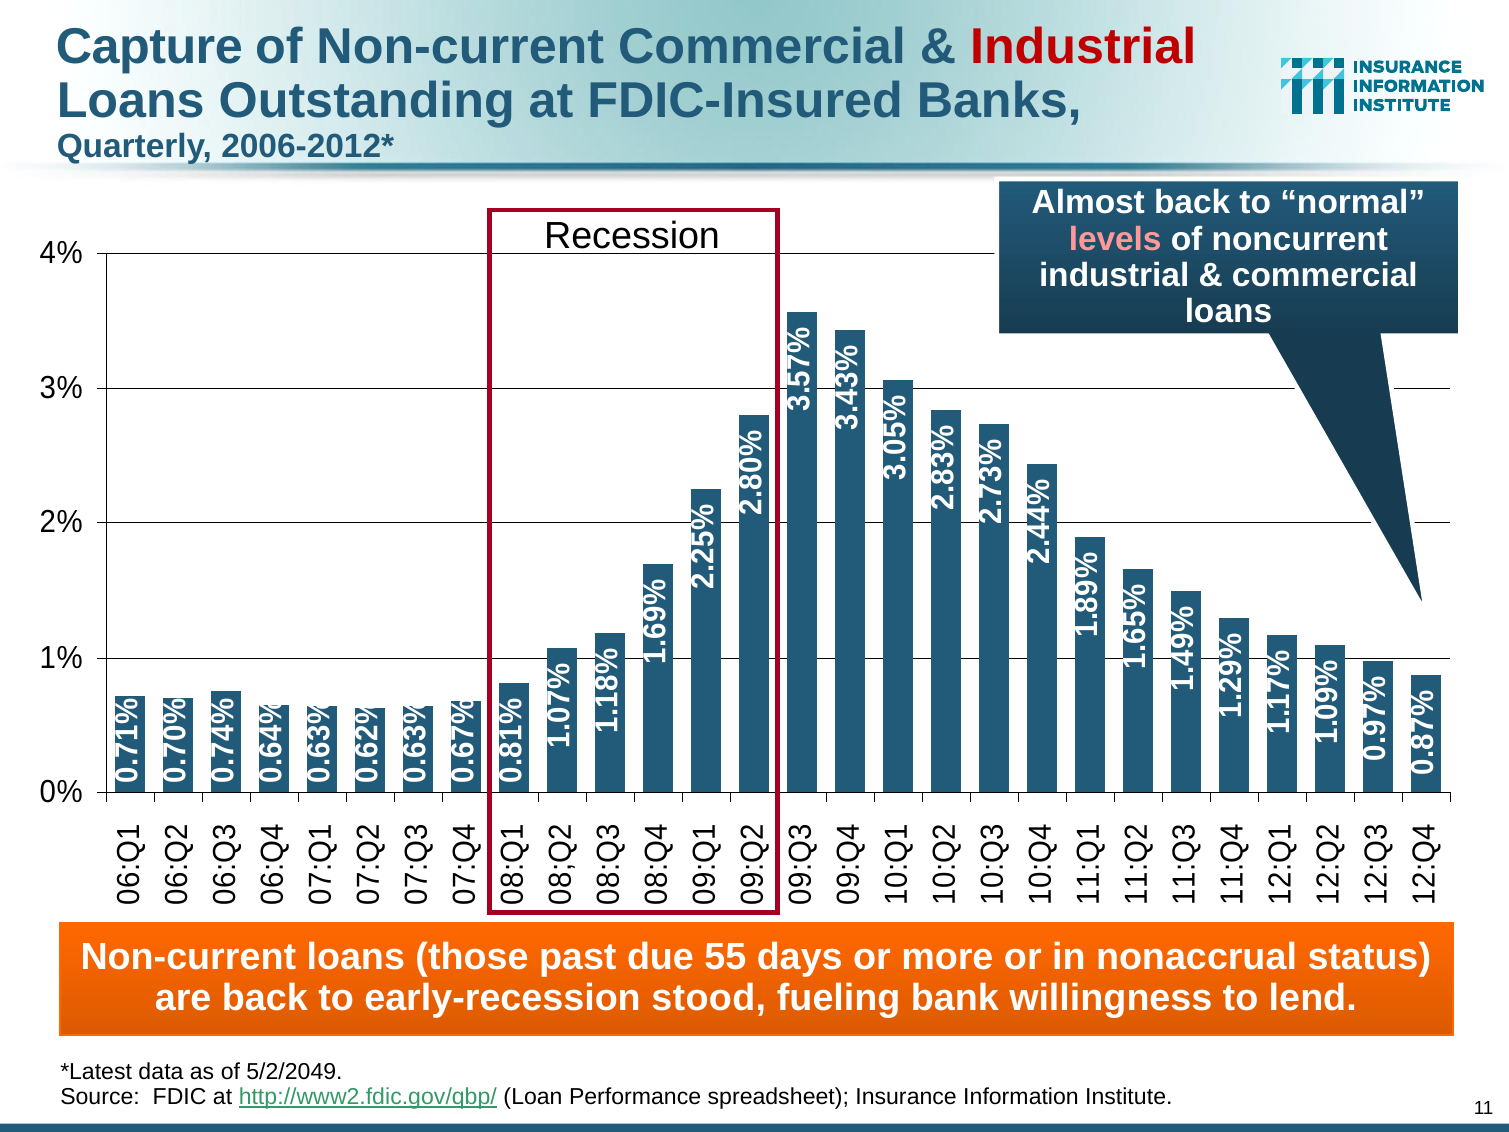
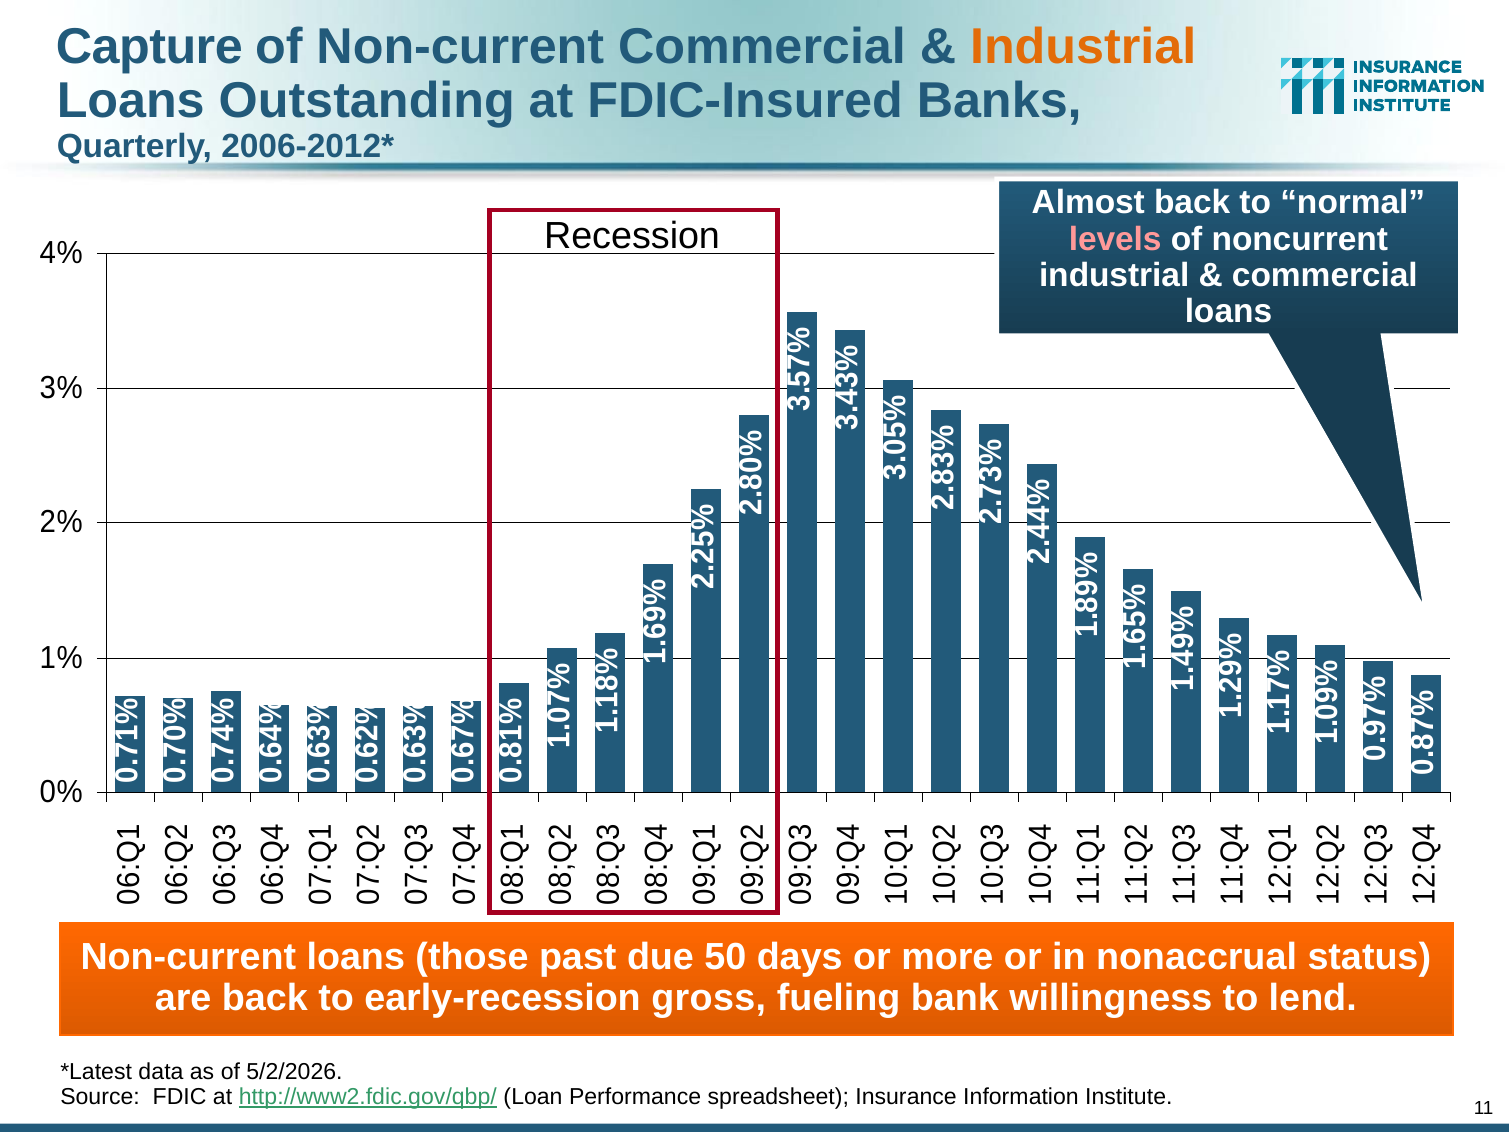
Industrial colour: red -> orange (1083, 47)
55: 55 -> 50 (725, 957)
stood: stood -> gross (709, 998)
5/2/2049: 5/2/2049 -> 5/2/2026 (294, 1072)
